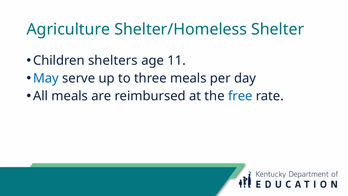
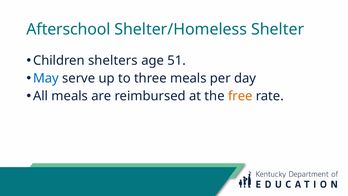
Agriculture: Agriculture -> Afterschool (68, 29)
11: 11 -> 51 (177, 60)
free colour: blue -> orange (240, 96)
